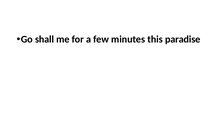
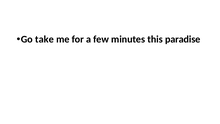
shall: shall -> take (44, 39)
